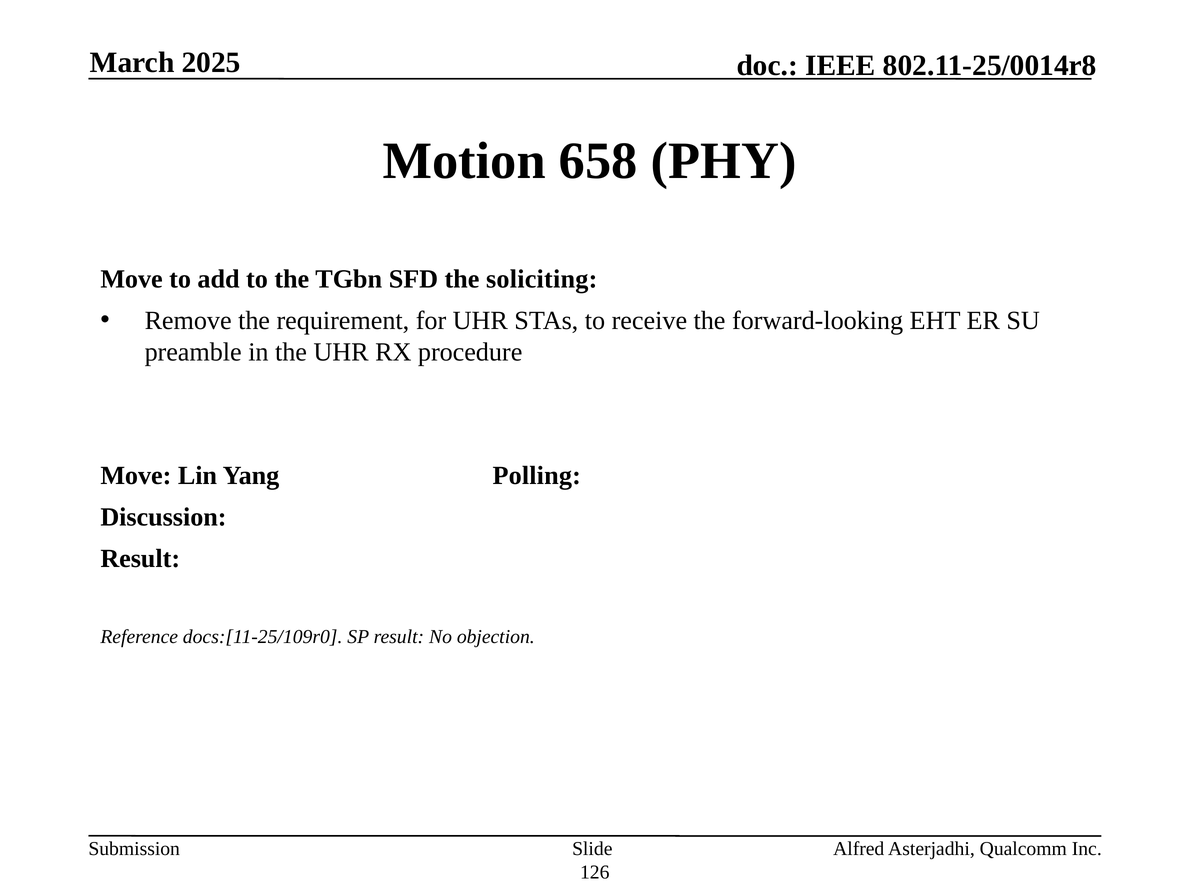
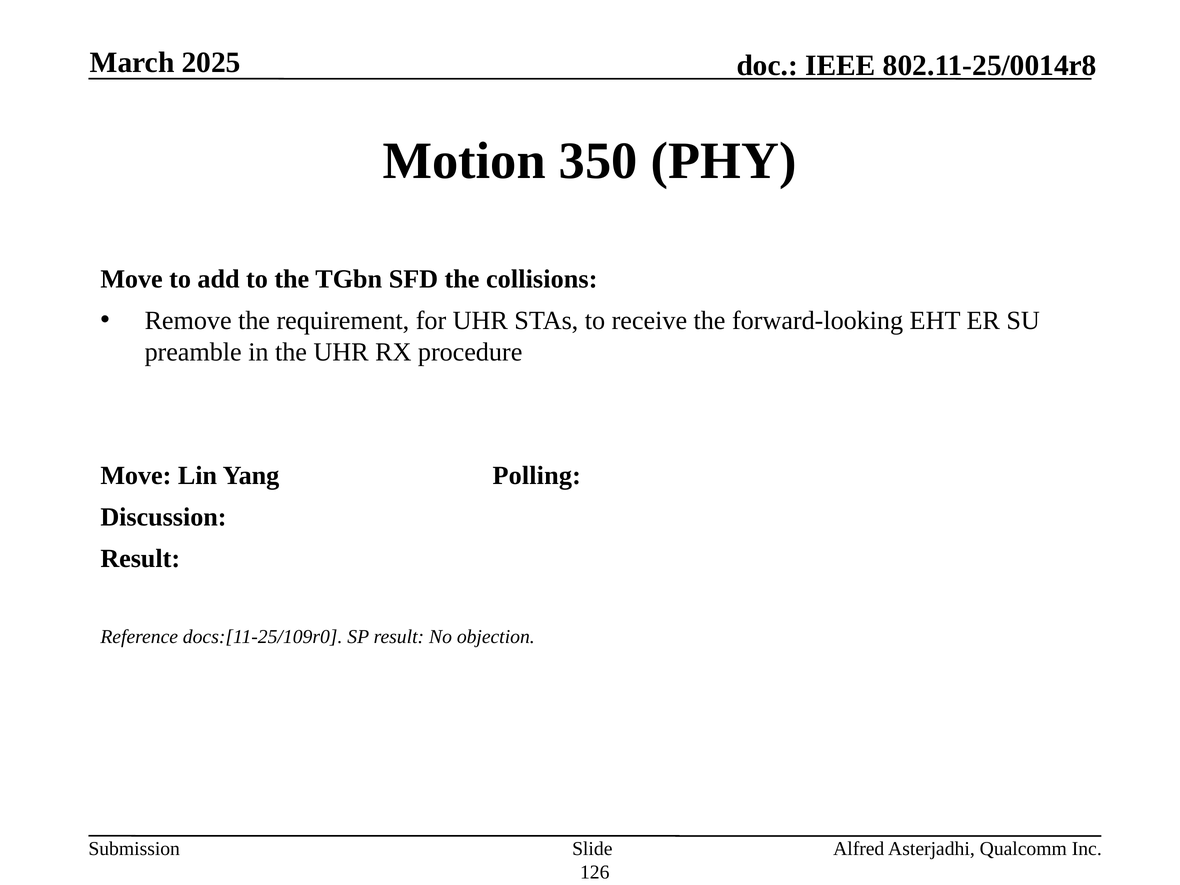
658: 658 -> 350 (598, 161)
soliciting: soliciting -> collisions (542, 279)
